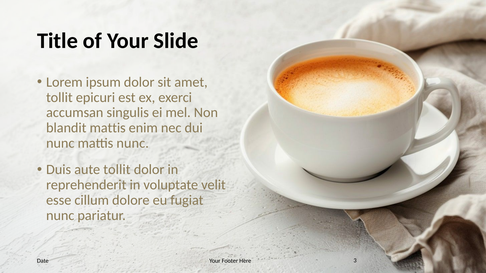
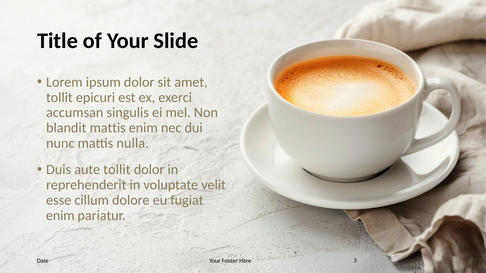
mattis nunc: nunc -> nulla (133, 143)
nunc: nunc -> enim (60, 216)
